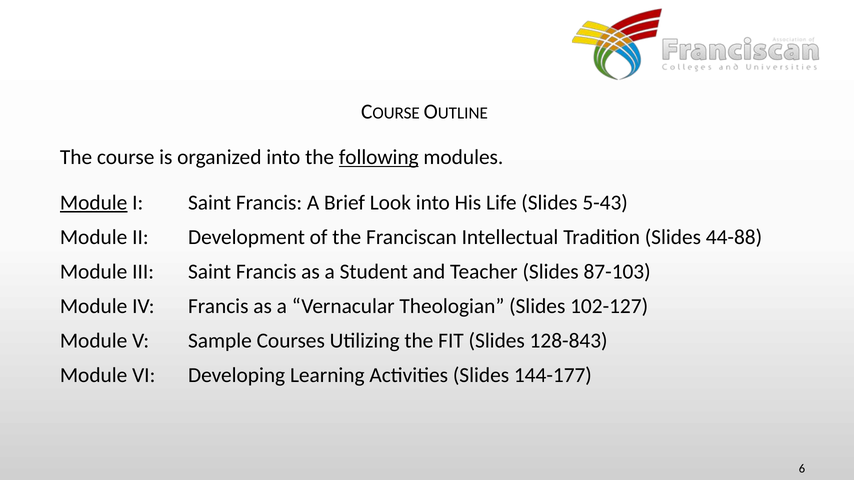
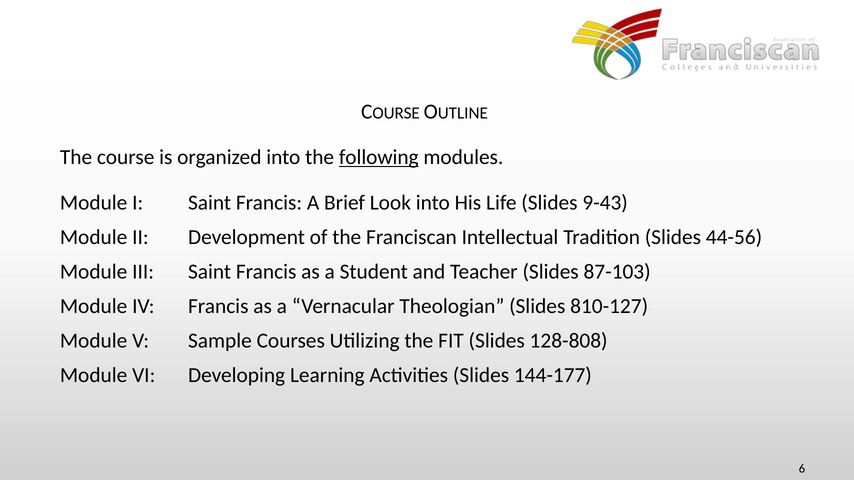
Module underline: present -> none (94, 203)
5-43: 5-43 -> 9-43 (605, 203)
44-88: 44-88 -> 44-56 (734, 237)
102-127: 102-127 -> 810-127 (609, 306)
128-843: 128-843 -> 128-808 (569, 341)
